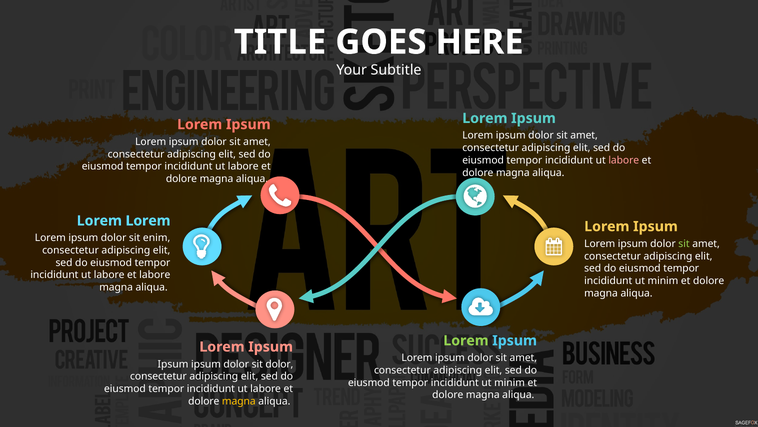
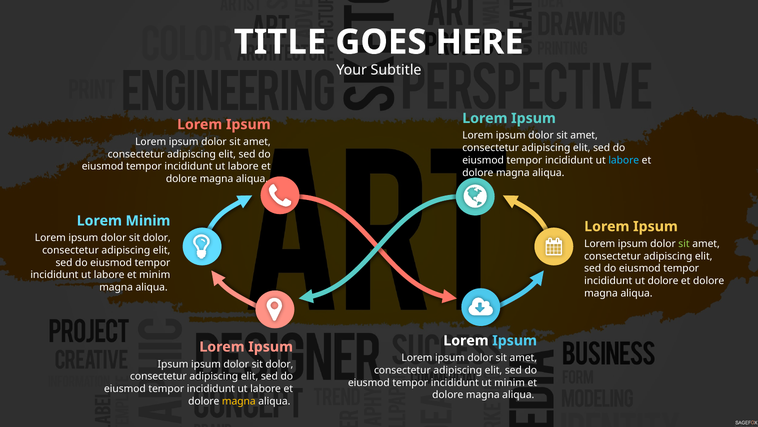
labore colour: pink -> light blue (624, 160)
Lorem: Lorem -> Minim (148, 220)
enim: enim -> dolor (157, 238)
et labore: labore -> minim (155, 275)
minim: minim -> dolore (663, 280)
Lorem colour: light green -> white (466, 340)
